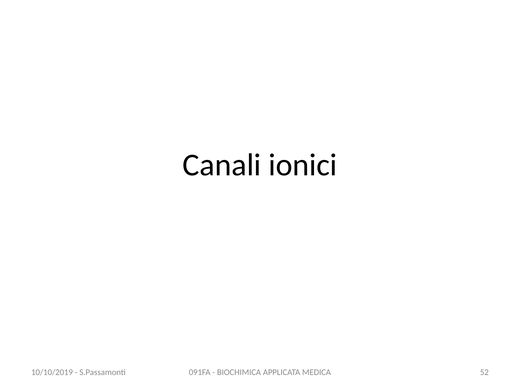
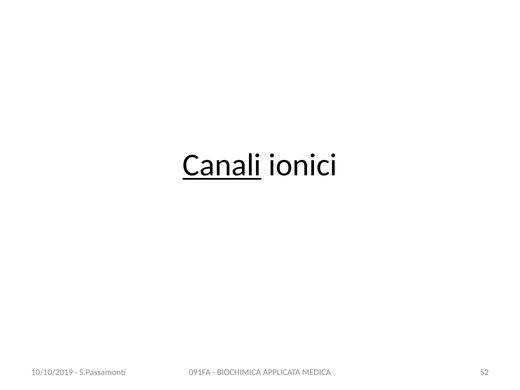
Canali underline: none -> present (222, 165)
